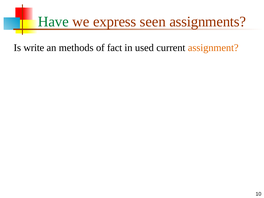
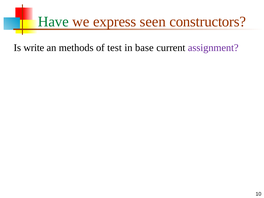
assignments: assignments -> constructors (208, 22)
fact: fact -> test (114, 48)
used: used -> base (144, 48)
assignment colour: orange -> purple (213, 48)
